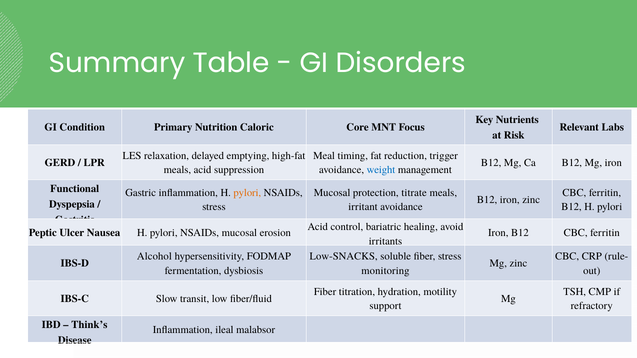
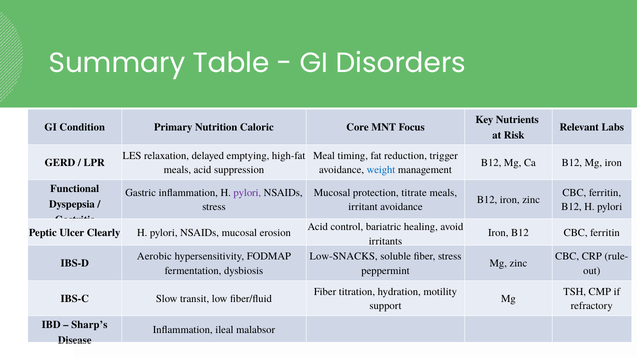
pylori colour: orange -> purple (247, 193)
Nausea: Nausea -> Clearly (104, 233)
Alcohol: Alcohol -> Aerobic (154, 257)
monitoring: monitoring -> peppermint (386, 271)
Think’s: Think’s -> Sharp’s (89, 325)
